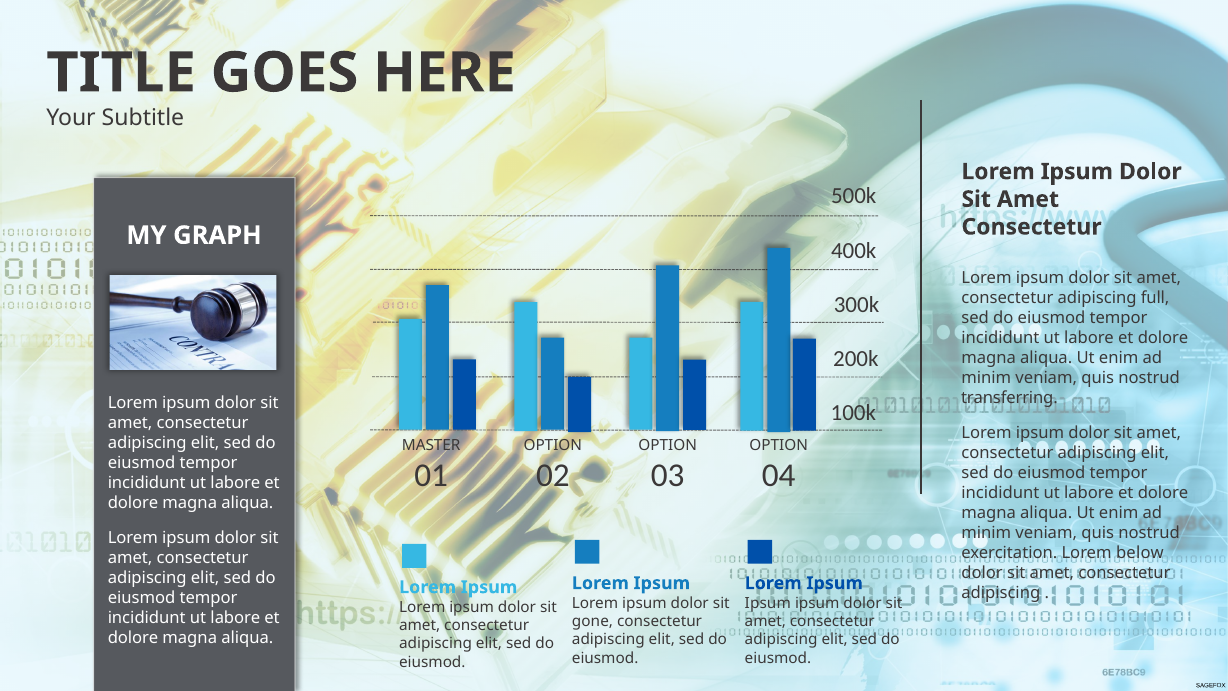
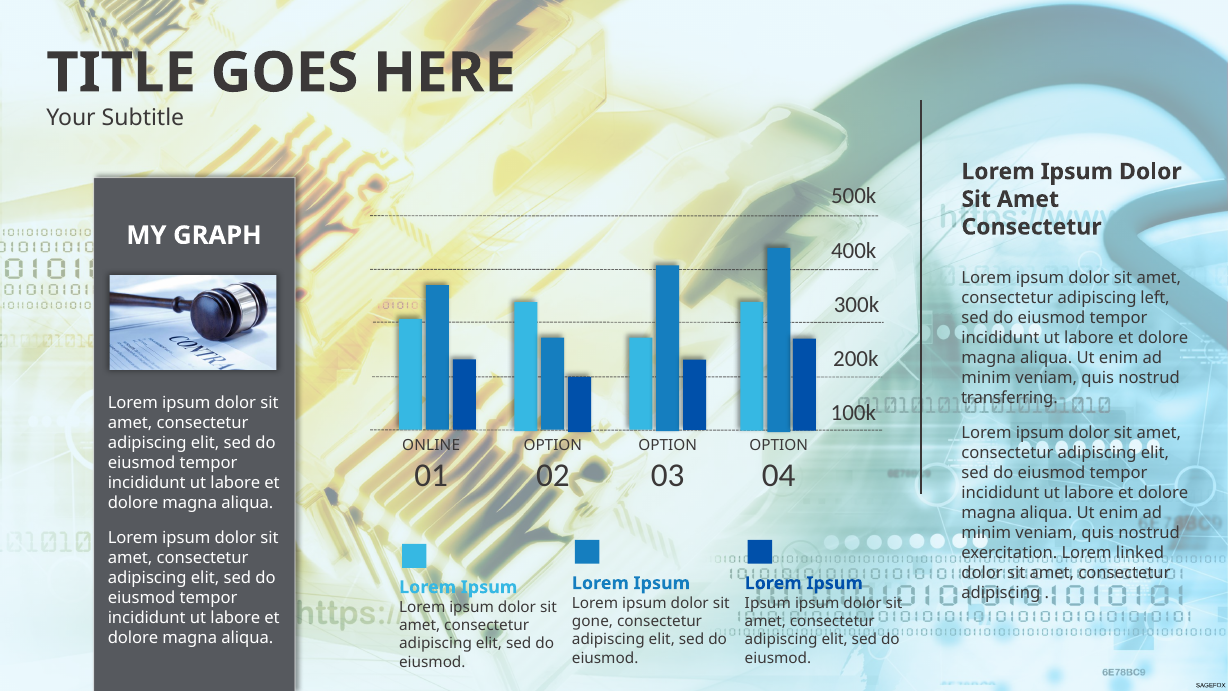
full: full -> left (1155, 298)
MASTER: MASTER -> ONLINE (431, 445)
below: below -> linked (1140, 553)
